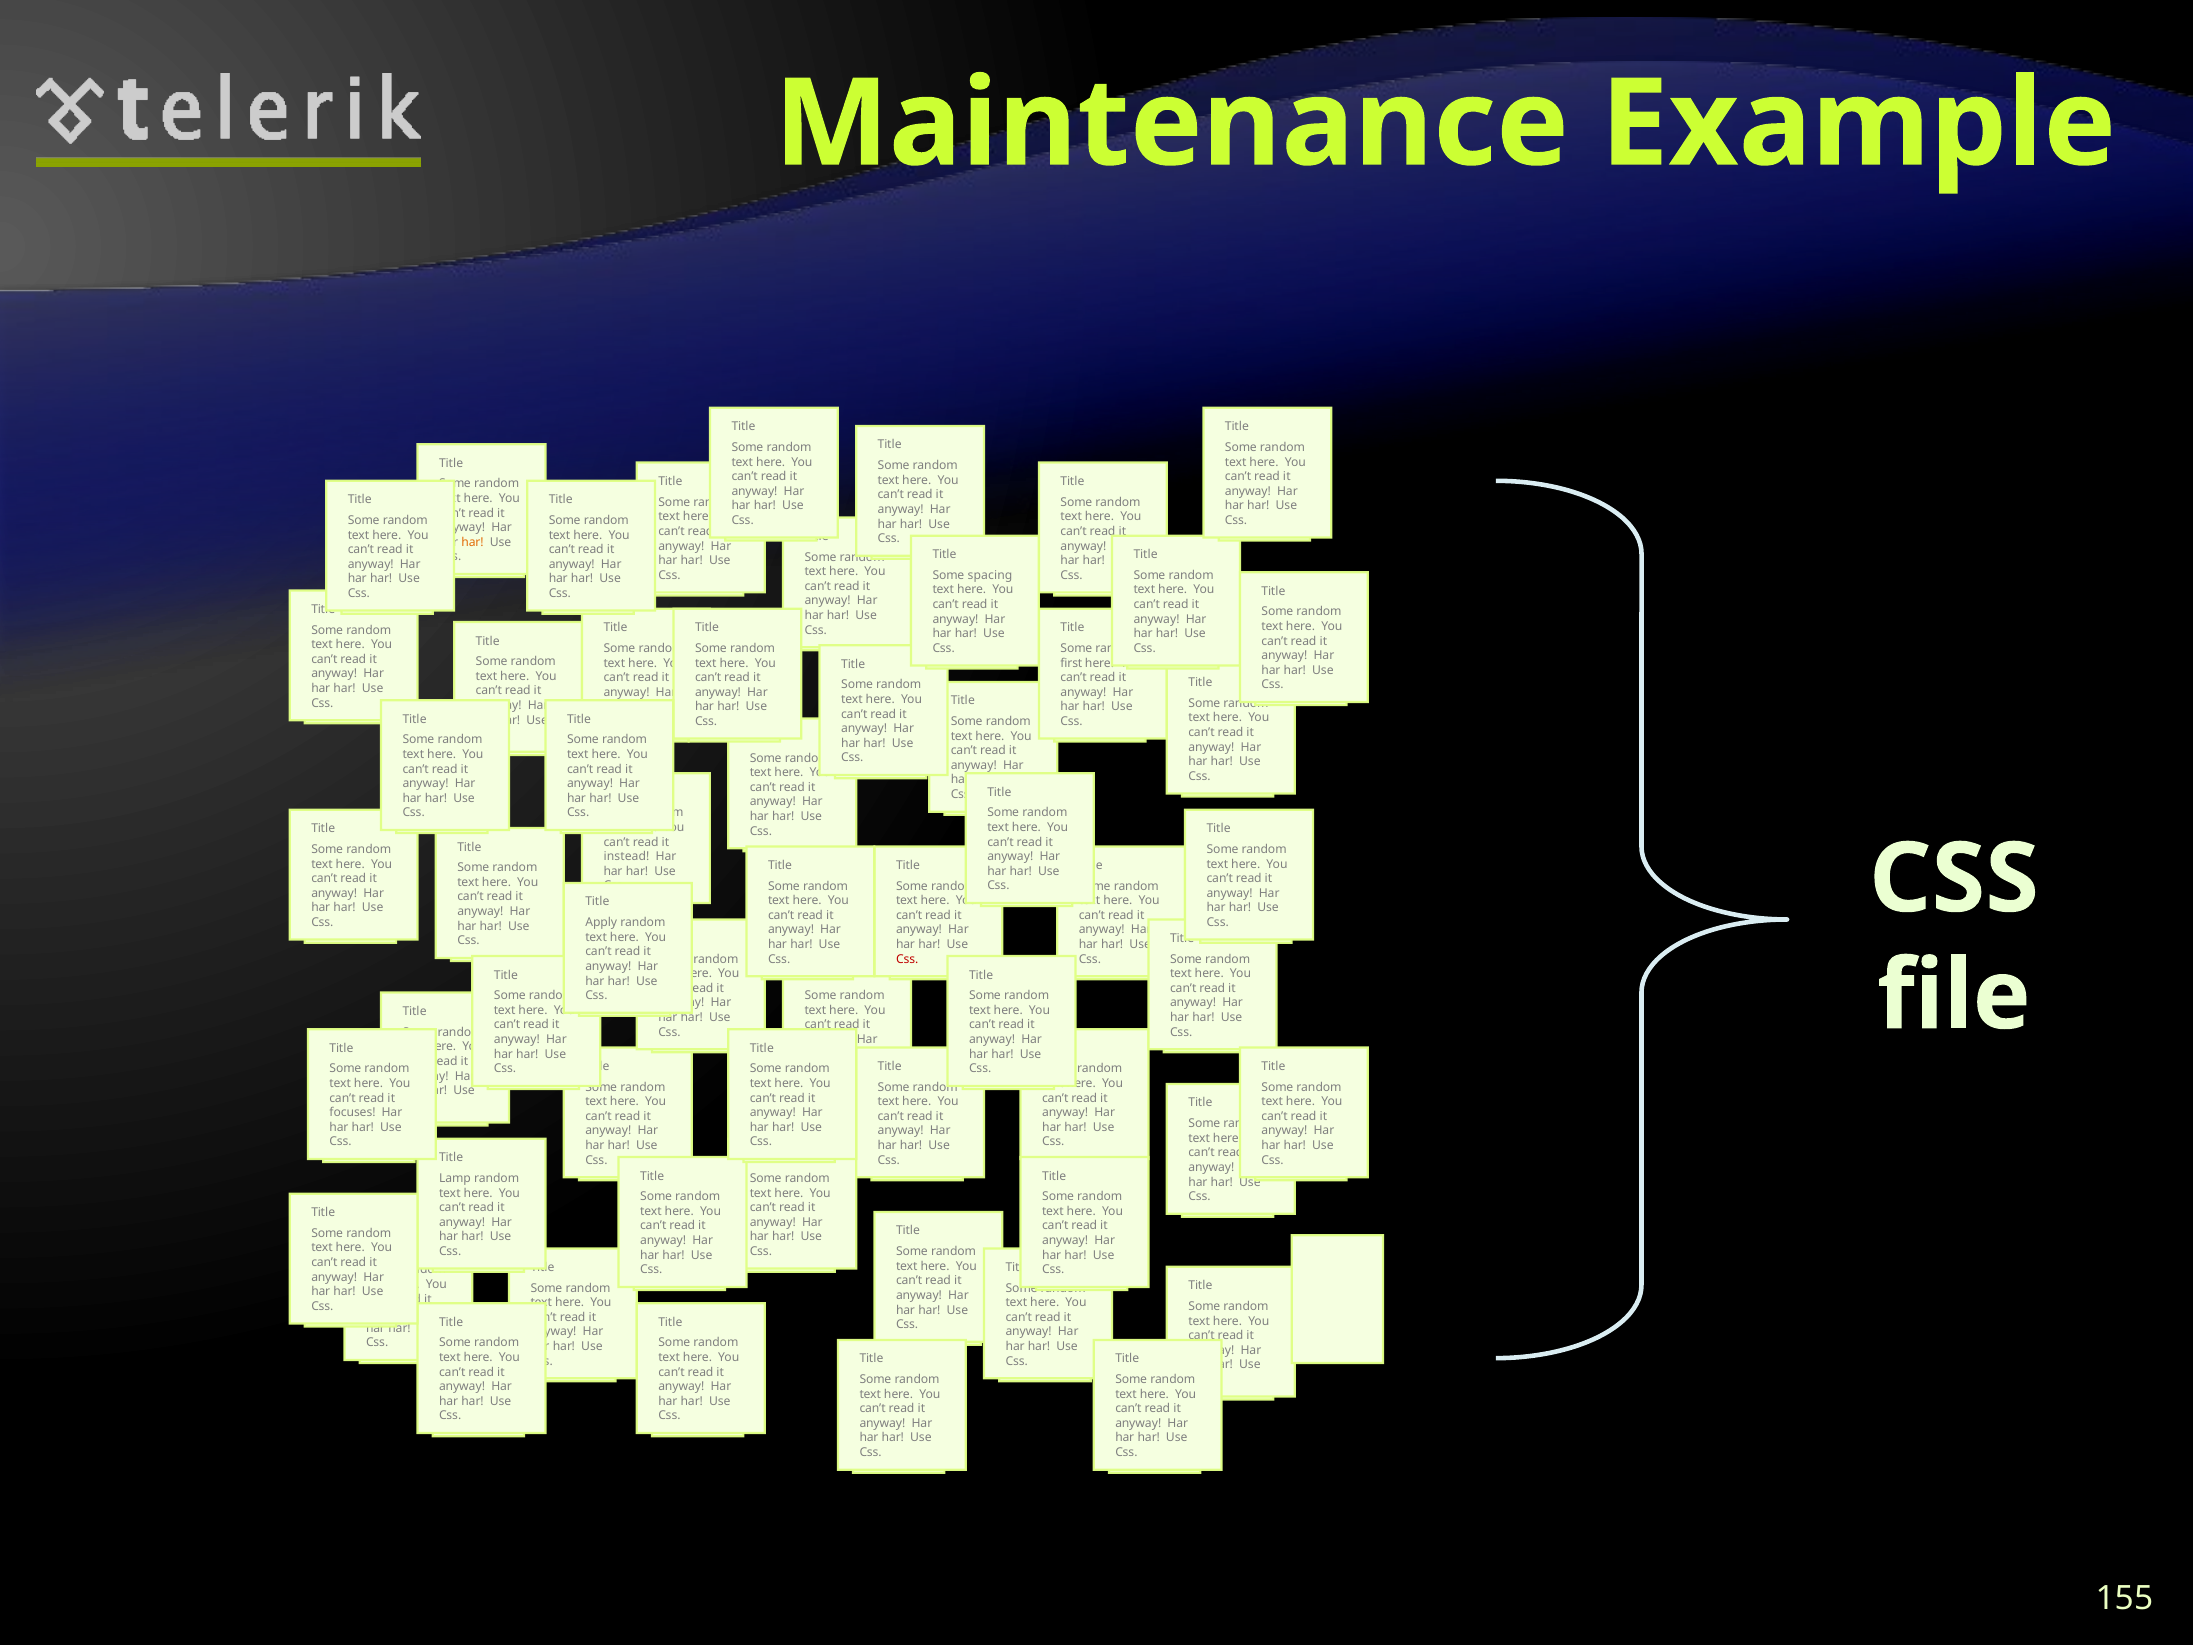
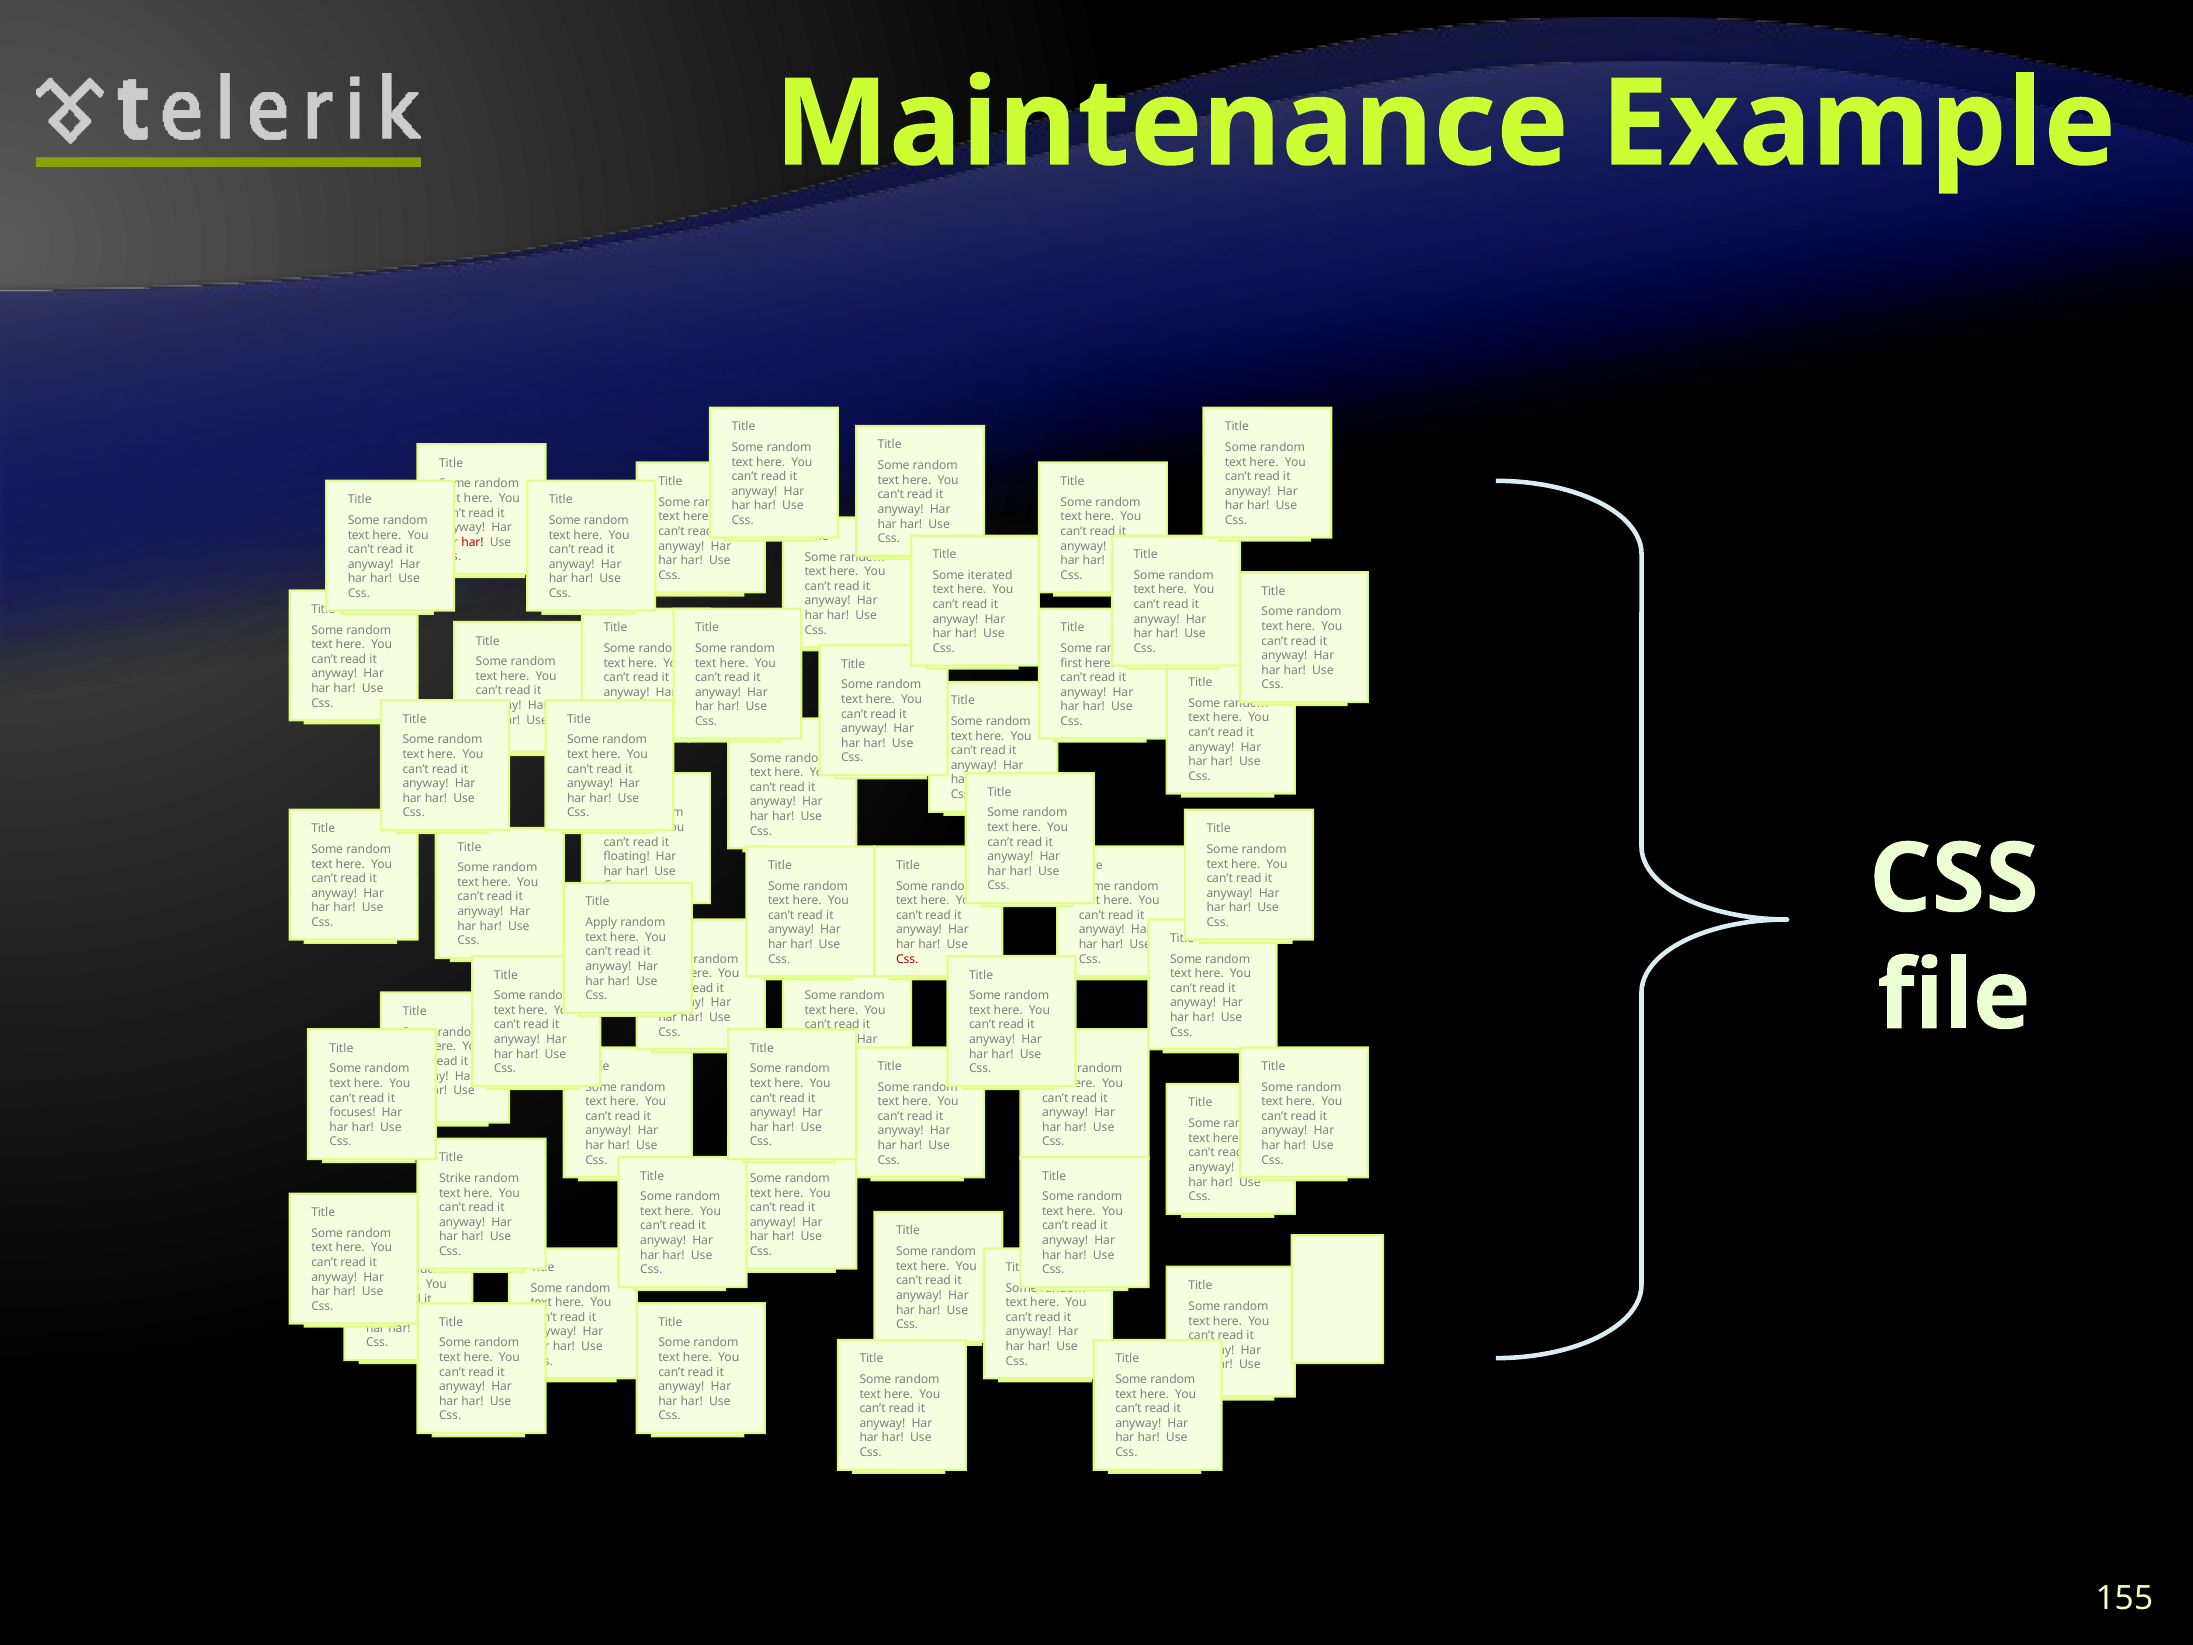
har colour: orange -> red (473, 542)
spacing: spacing -> iterated (990, 575)
instead: instead -> floating (627, 857)
Lamp: Lamp -> Strike (455, 1178)
